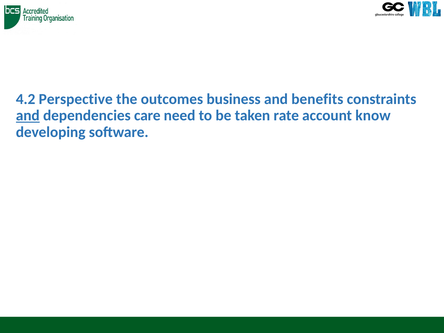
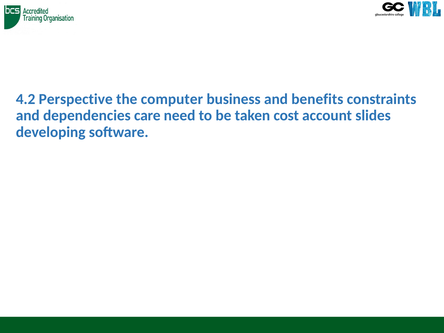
outcomes: outcomes -> computer (172, 99)
and underline: present -> none (28, 116)
rate: rate -> cost (286, 116)
know: know -> slides (373, 116)
